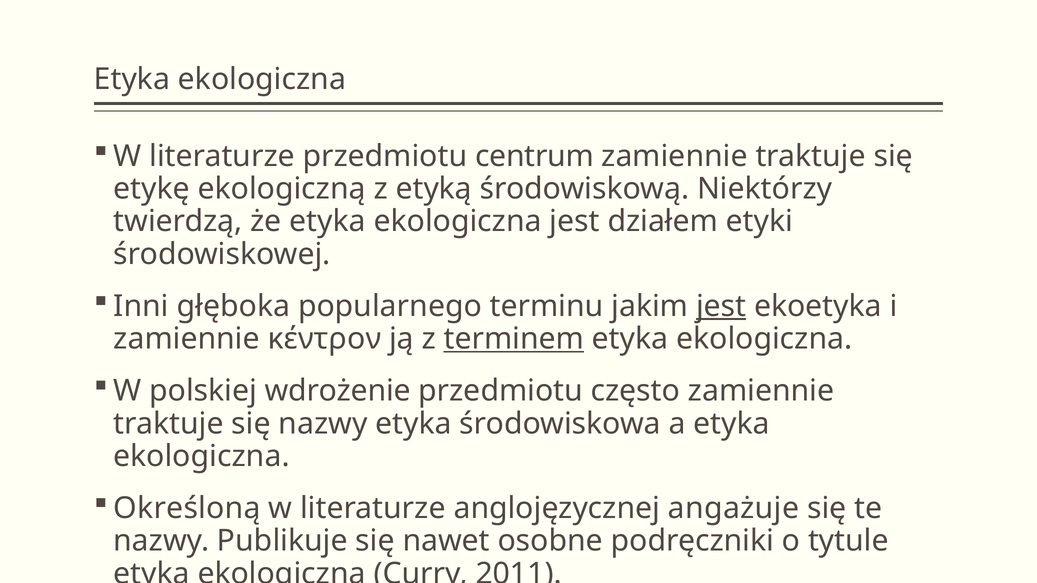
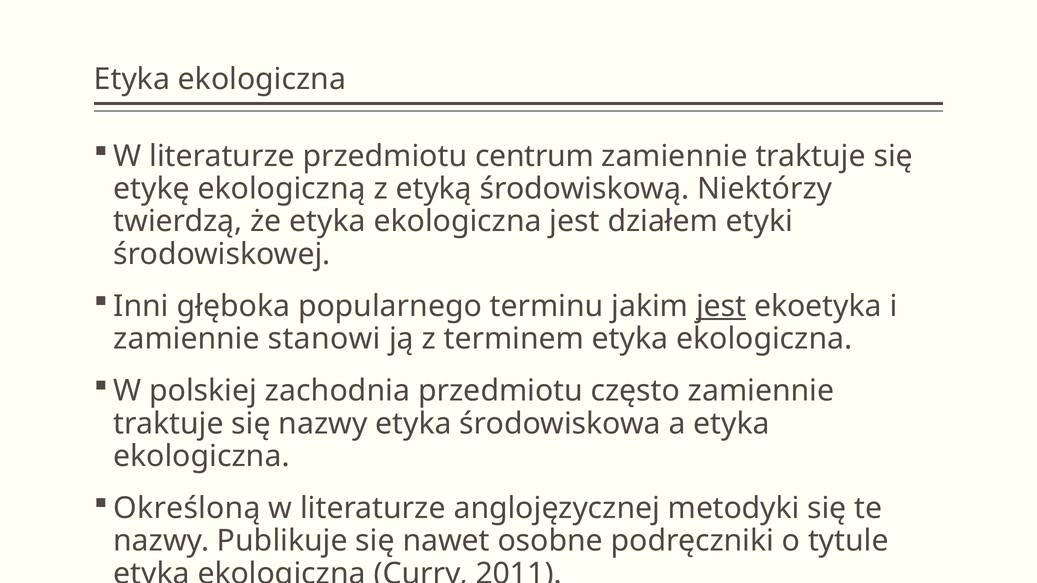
κέντρον: κέντρον -> stanowi (324, 339)
terminem underline: present -> none (514, 339)
wdrożenie: wdrożenie -> zachodnia (338, 391)
angażuje: angażuje -> metodyki (734, 509)
